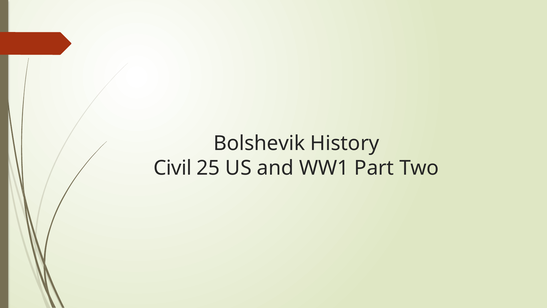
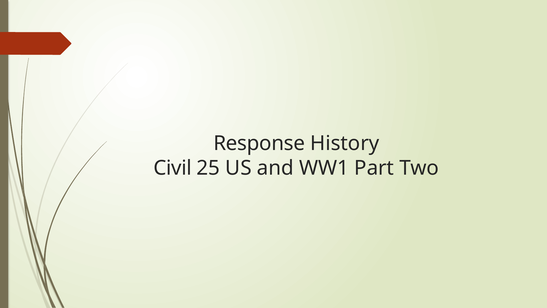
Bolshevik: Bolshevik -> Response (259, 143)
